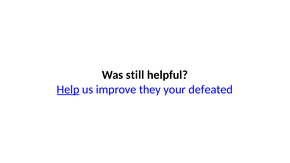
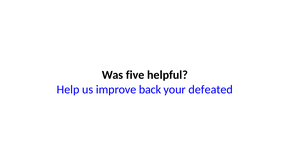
still: still -> five (135, 75)
Help underline: present -> none (68, 90)
they: they -> back (150, 90)
